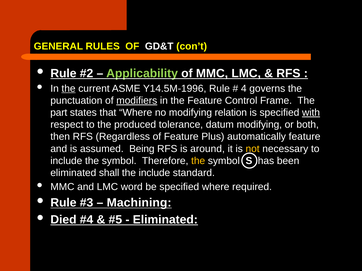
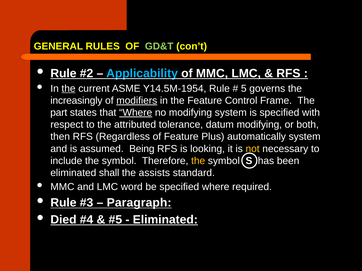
GD&T colour: white -> light green (159, 46)
Applicability colour: light green -> light blue (142, 74)
Y14.5M-1996: Y14.5M-1996 -> Y14.5M-1954 (175, 89)
4: 4 -> 5 (244, 89)
punctuation: punctuation -> increasingly (76, 101)
Where underline: none -> present (136, 113)
modifying relation: relation -> system (231, 113)
with underline: present -> none (311, 113)
produced: produced -> attributed (135, 125)
automatically feature: feature -> system (305, 137)
around: around -> looking (208, 149)
the include: include -> assists (154, 173)
Machining: Machining -> Paragraph (139, 203)
